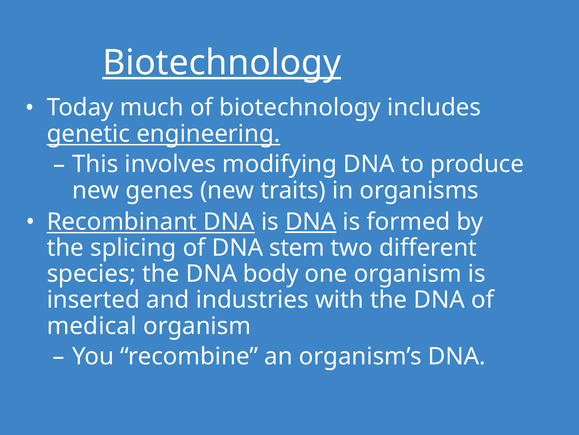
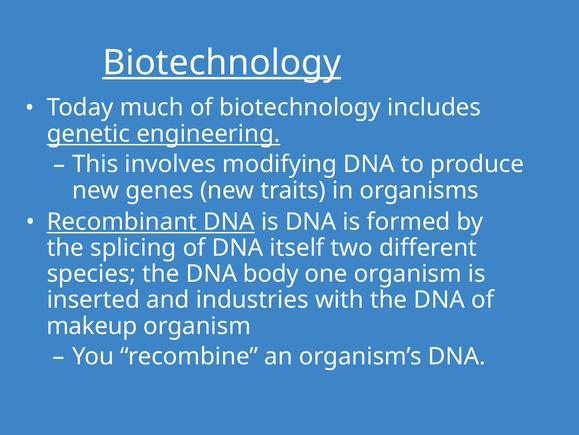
DNA underline: present -> none (311, 221)
stem: stem -> itself (297, 247)
medical: medical -> makeup (92, 326)
